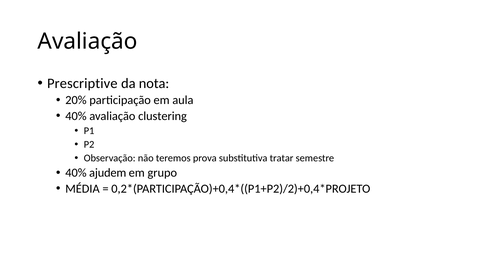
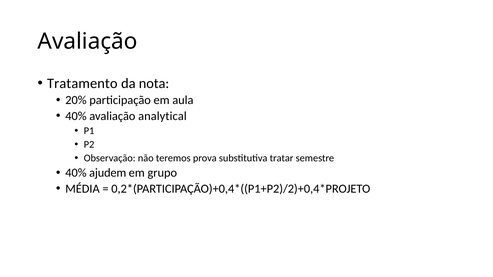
Prescriptive: Prescriptive -> Tratamento (82, 83)
clustering: clustering -> analytical (162, 116)
